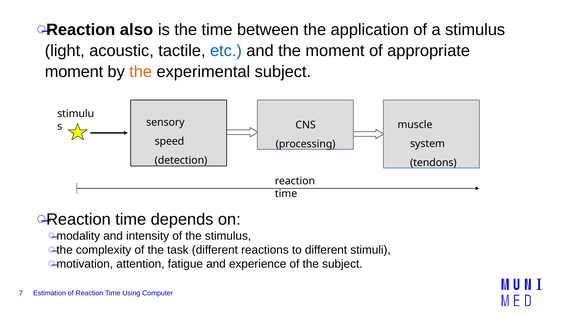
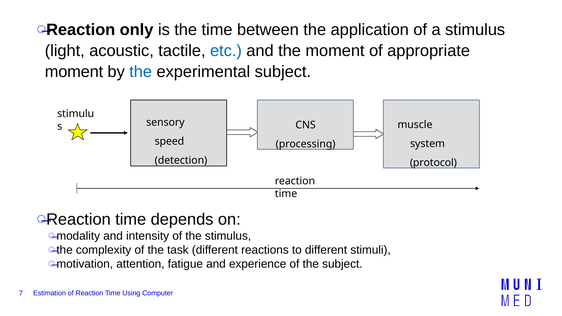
also: also -> only (137, 30)
the colour: orange -> blue (141, 72)
tendons: tendons -> protocol (433, 163)
